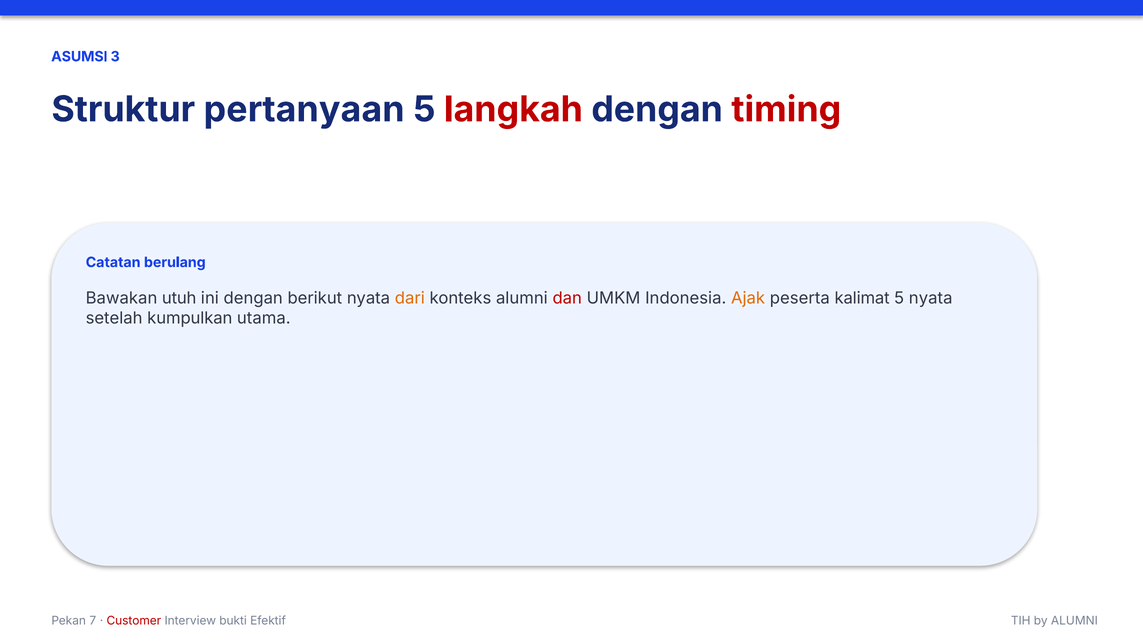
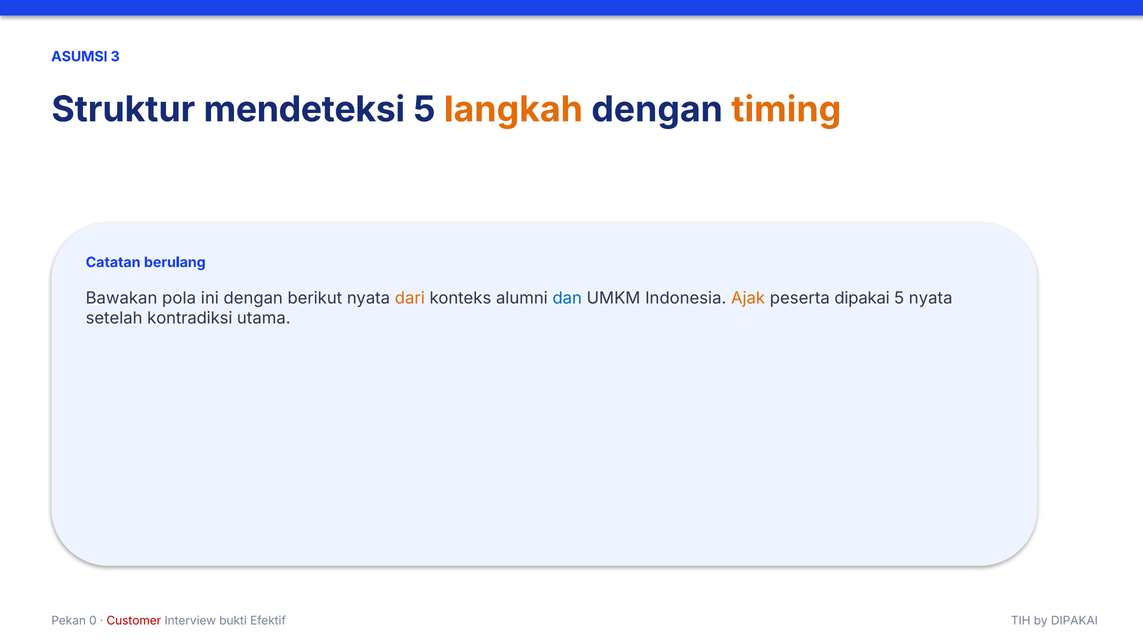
pertanyaan: pertanyaan -> mendeteksi (304, 110)
langkah colour: red -> orange (513, 110)
timing colour: red -> orange (786, 110)
utuh: utuh -> pola (179, 298)
dan colour: red -> blue (567, 298)
peserta kalimat: kalimat -> dipakai (862, 298)
kumpulkan: kumpulkan -> kontradiksi (190, 318)
7: 7 -> 0 (93, 621)
by ALUMNI: ALUMNI -> DIPAKAI (1074, 621)
